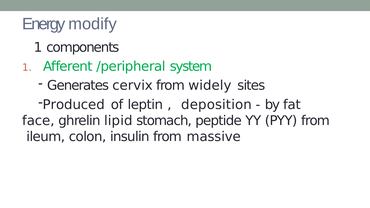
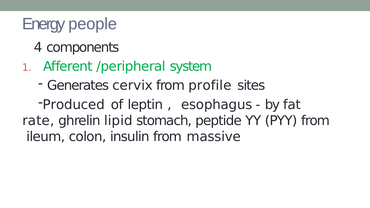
modify: modify -> people (93, 24)
1: 1 -> 4 (38, 47)
widely: widely -> profile (210, 86)
deposition: deposition -> esophagus (217, 105)
face: face -> rate (38, 121)
